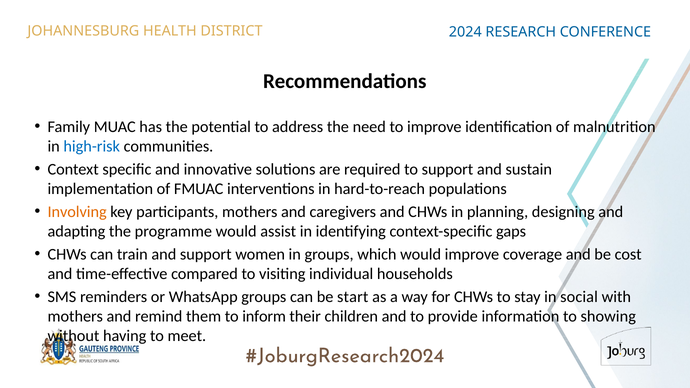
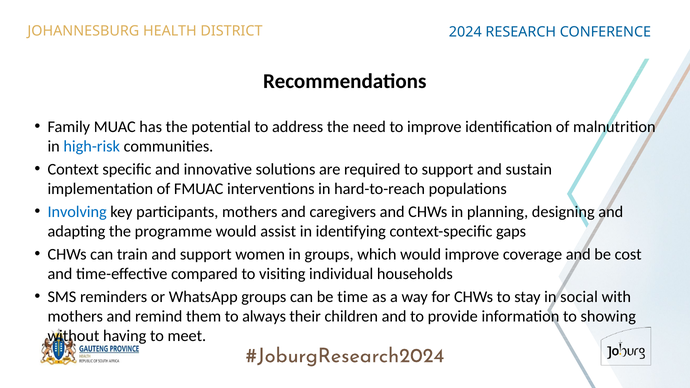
Involving colour: orange -> blue (77, 212)
start: start -> time (353, 297)
inform: inform -> always (264, 316)
